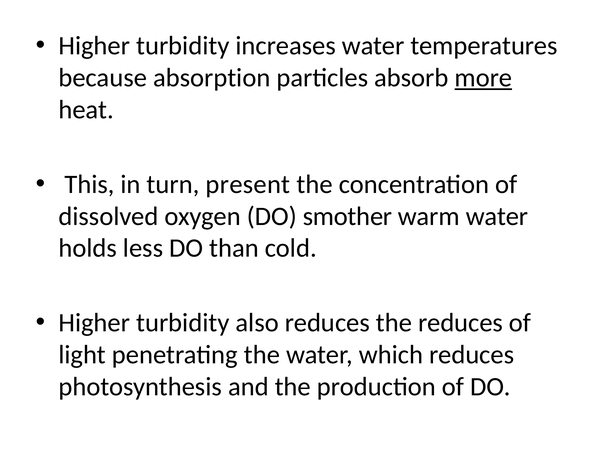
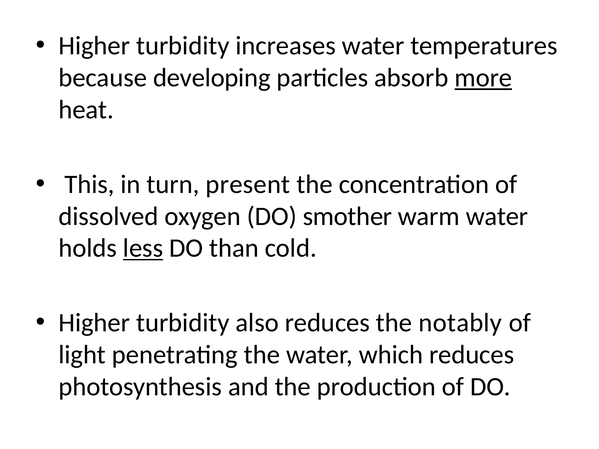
absorption: absorption -> developing (212, 78)
less underline: none -> present (143, 248)
the reduces: reduces -> notably (460, 323)
